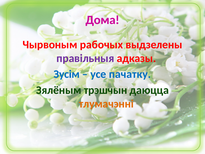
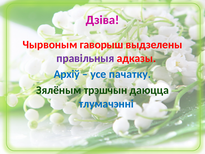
Дома: Дома -> Дзіва (102, 20)
рабочых: рабочых -> гаворыш (102, 45)
Зусім: Зусім -> Архіў (67, 74)
тлумачэнні colour: orange -> blue (106, 104)
